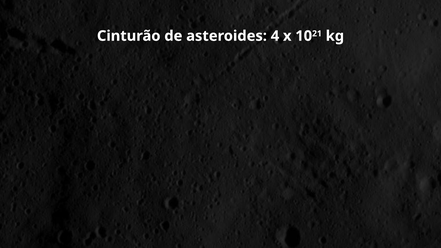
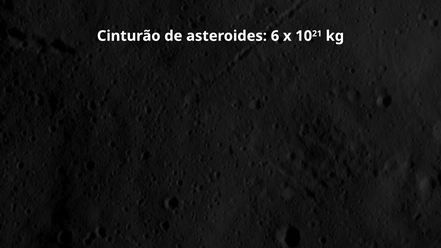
4: 4 -> 6 (275, 36)
